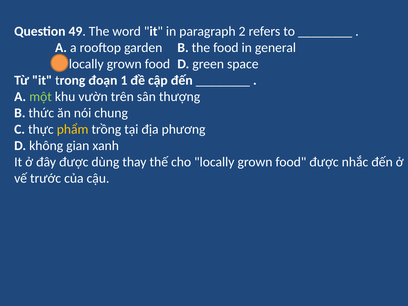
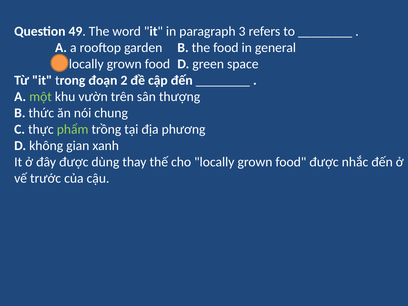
2: 2 -> 3 (242, 32)
1: 1 -> 2 (124, 80)
phẩm colour: yellow -> light green (73, 129)
